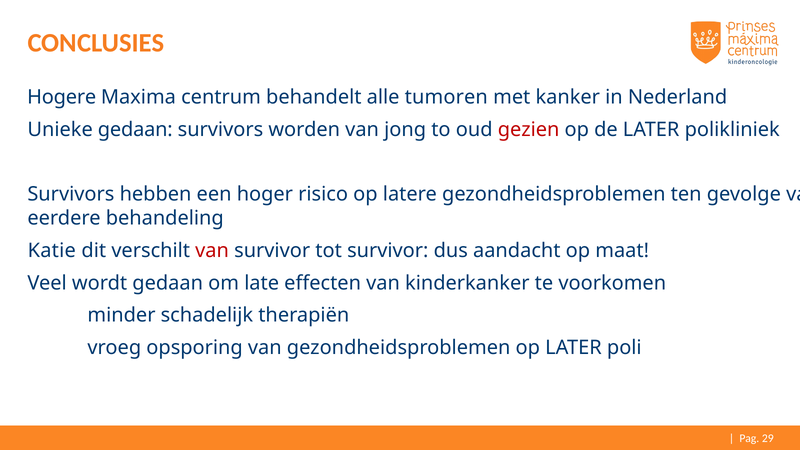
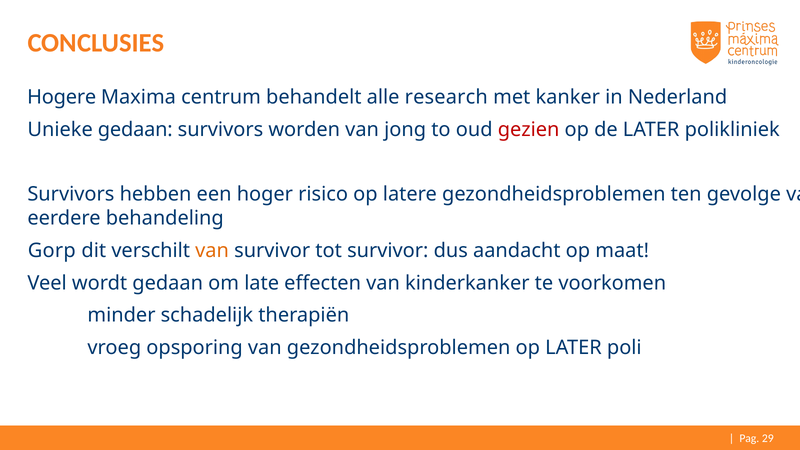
tumoren: tumoren -> research (446, 97)
Katie: Katie -> Gorp (52, 251)
van colour: red -> orange (212, 251)
